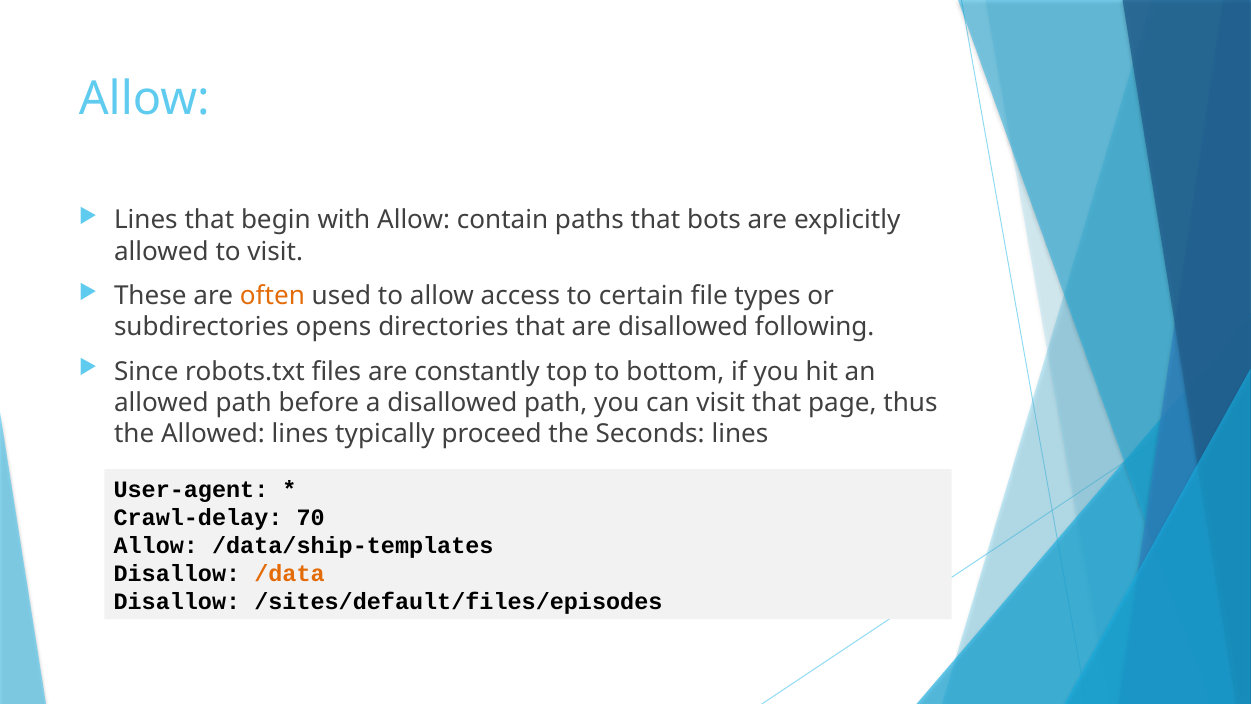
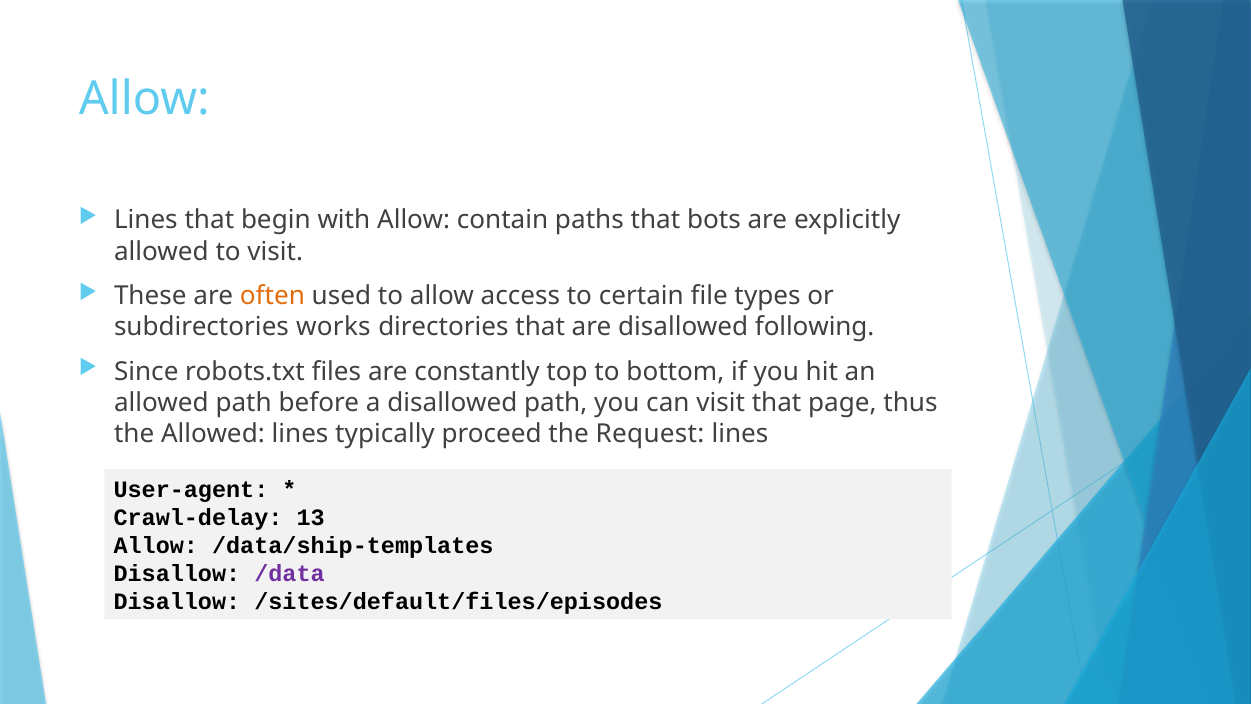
opens: opens -> works (333, 327)
Seconds: Seconds -> Request (650, 434)
70: 70 -> 13 (311, 517)
/data colour: orange -> purple (289, 574)
